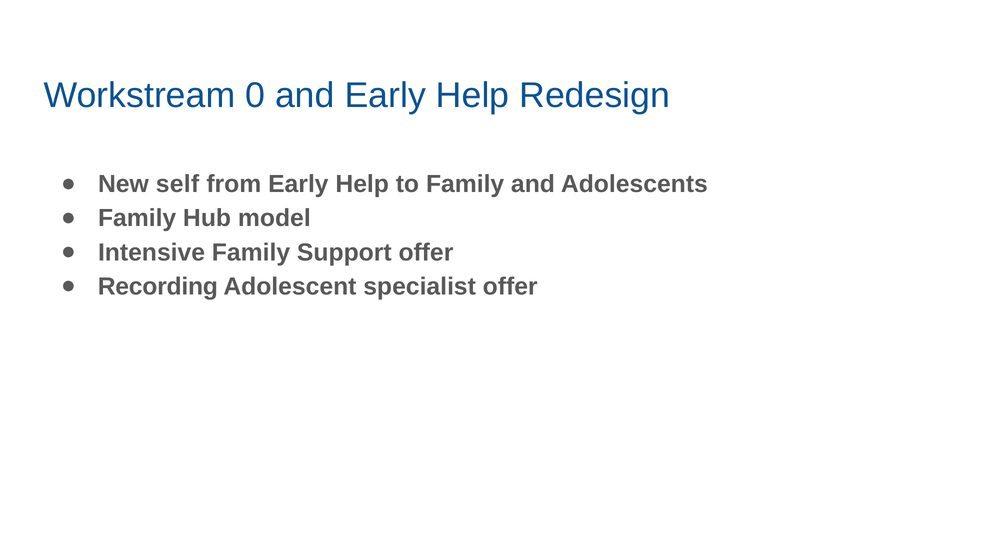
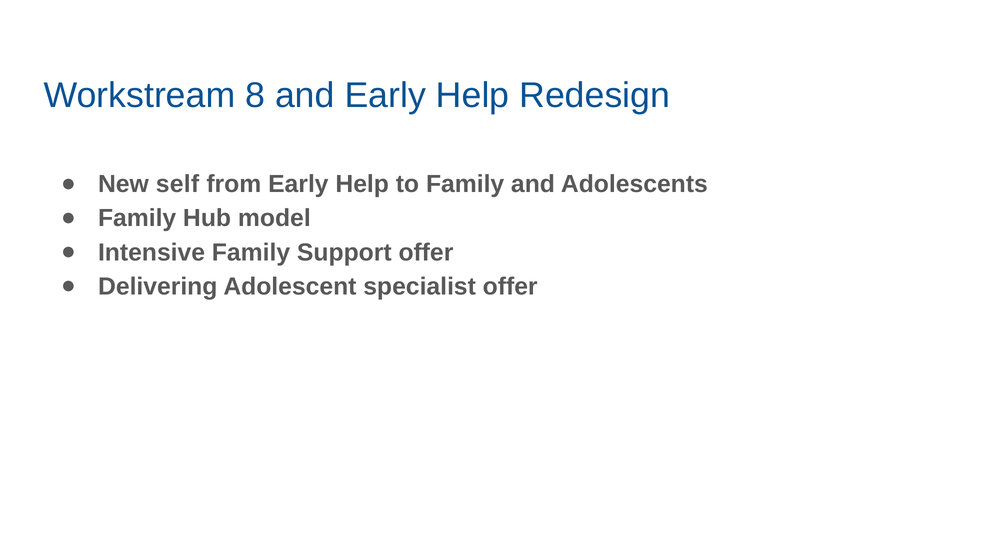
0: 0 -> 8 (255, 96)
Recording: Recording -> Delivering (158, 287)
